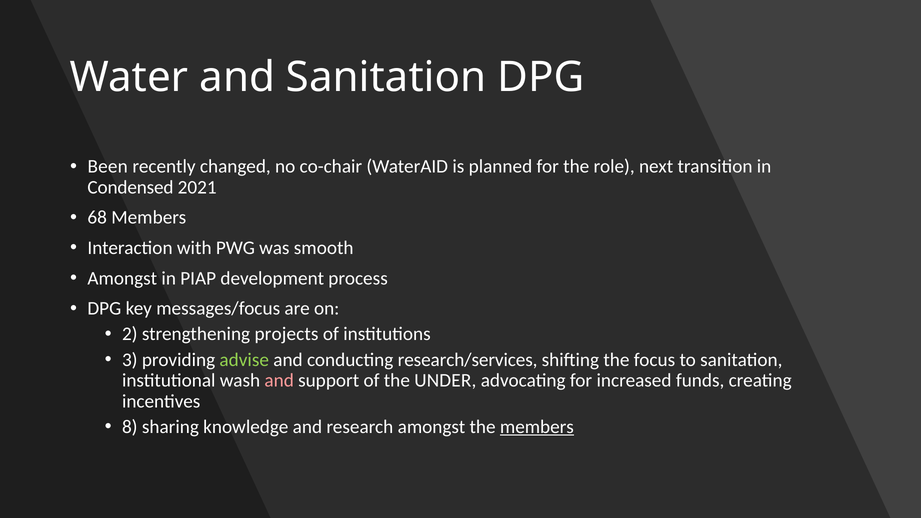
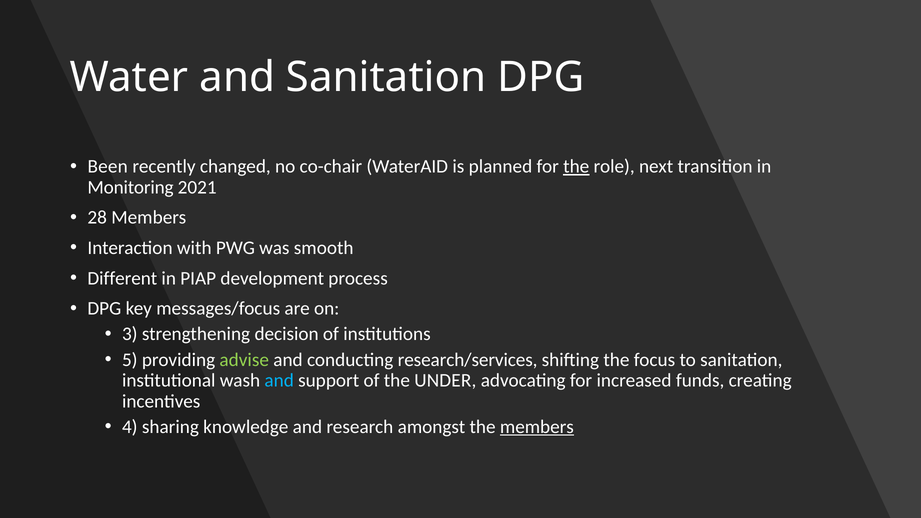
the underline: none -> present (576, 167)
Condensed: Condensed -> Monitoring (131, 187)
68: 68 -> 28 (97, 218)
Amongst: Amongst -> Different (122, 278)
2: 2 -> 3 (130, 334)
projects: projects -> decision (287, 334)
3: 3 -> 5 (130, 360)
and colour: pink -> light blue (279, 380)
8: 8 -> 4 (130, 427)
